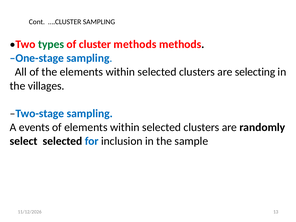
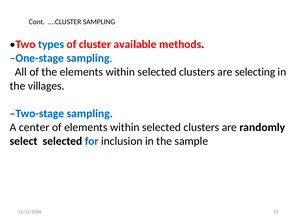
types colour: green -> blue (51, 44)
cluster methods: methods -> available (135, 44)
events: events -> center (34, 127)
